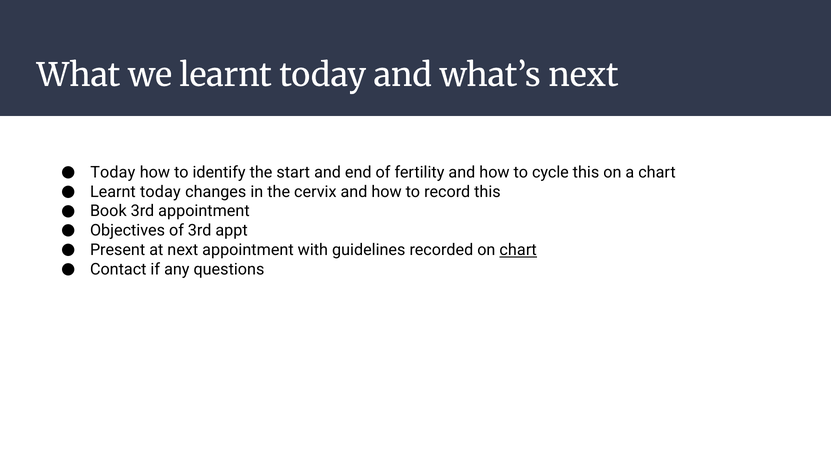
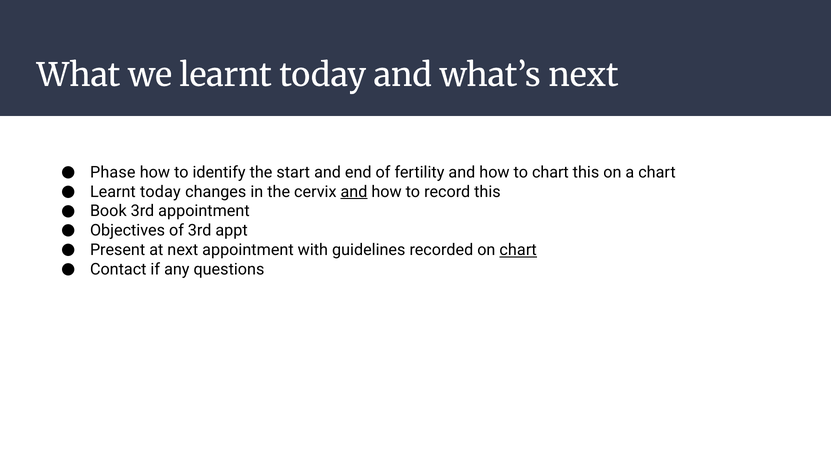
Today: Today -> Phase (113, 173)
to cycle: cycle -> chart (550, 173)
and underline: none -> present (354, 192)
